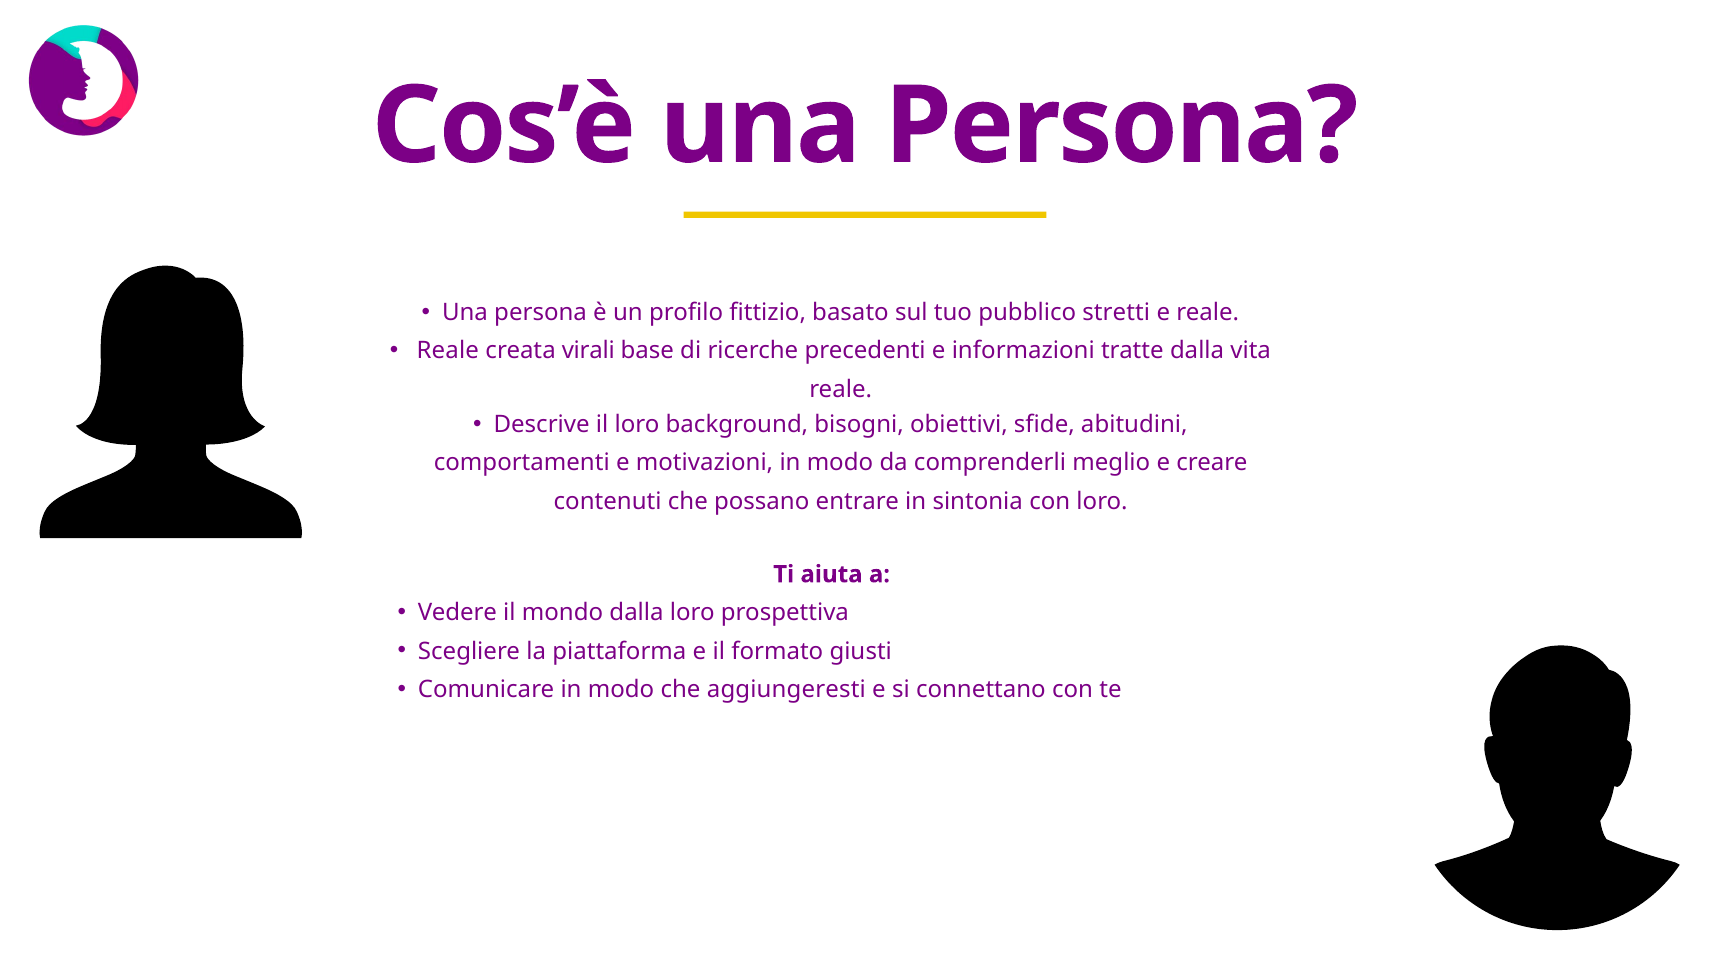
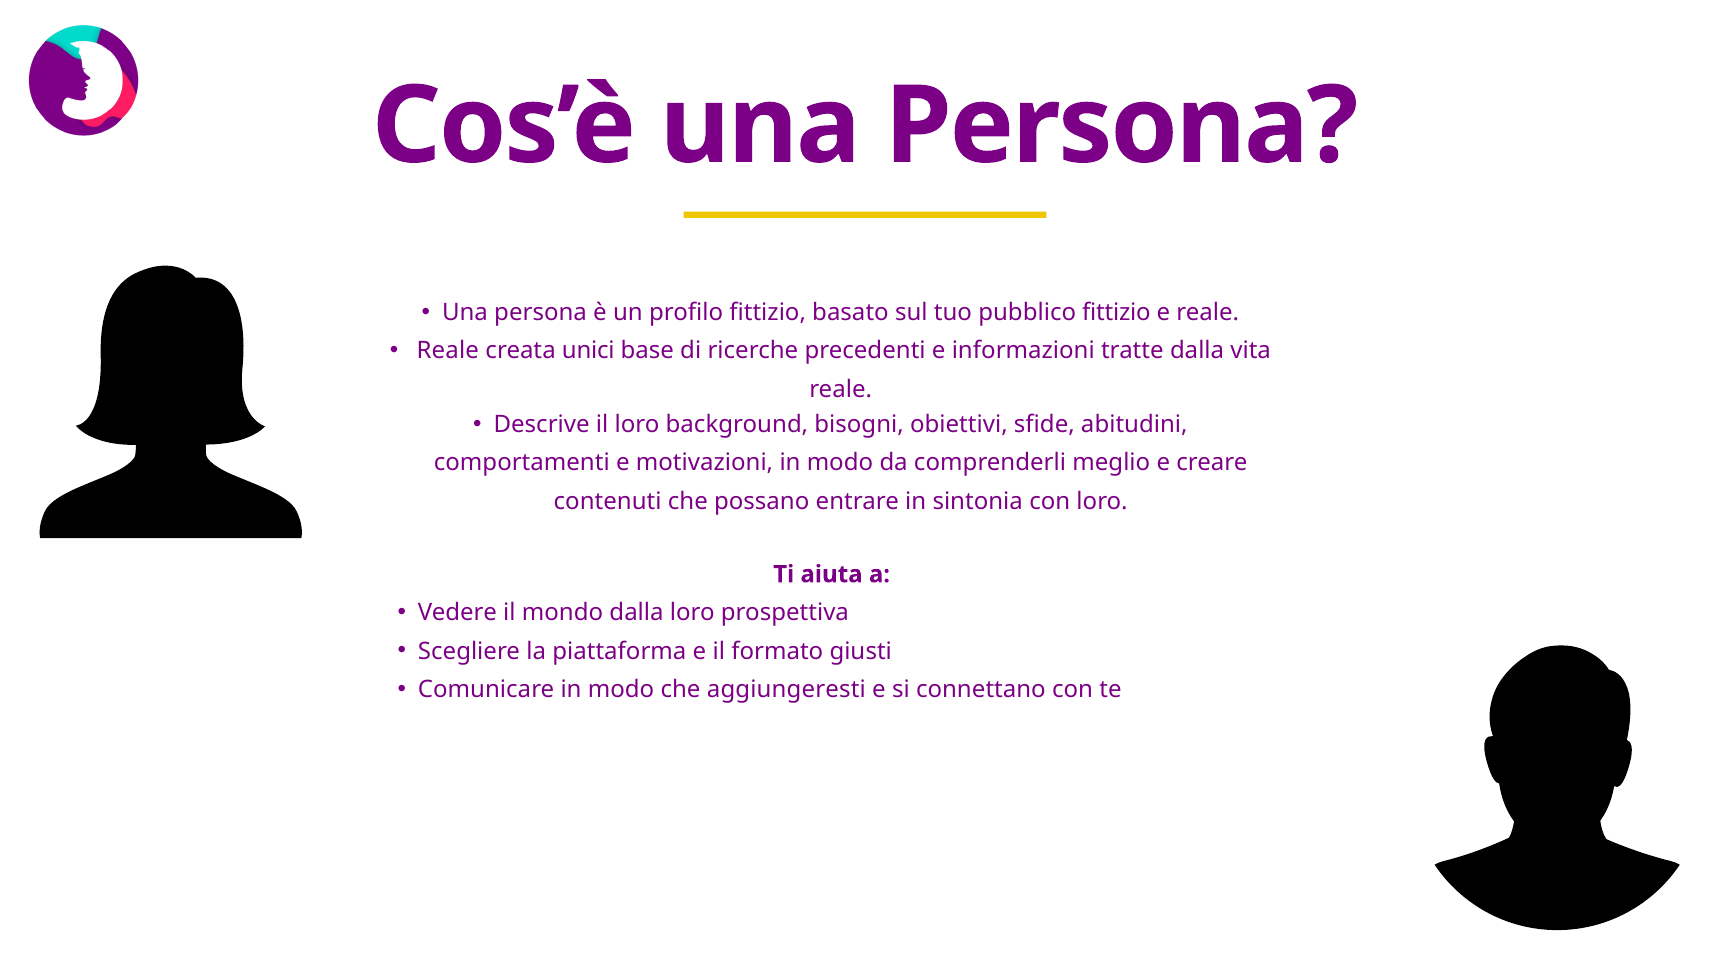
pubblico stretti: stretti -> fittizio (1116, 313)
virali: virali -> unici (588, 351)
